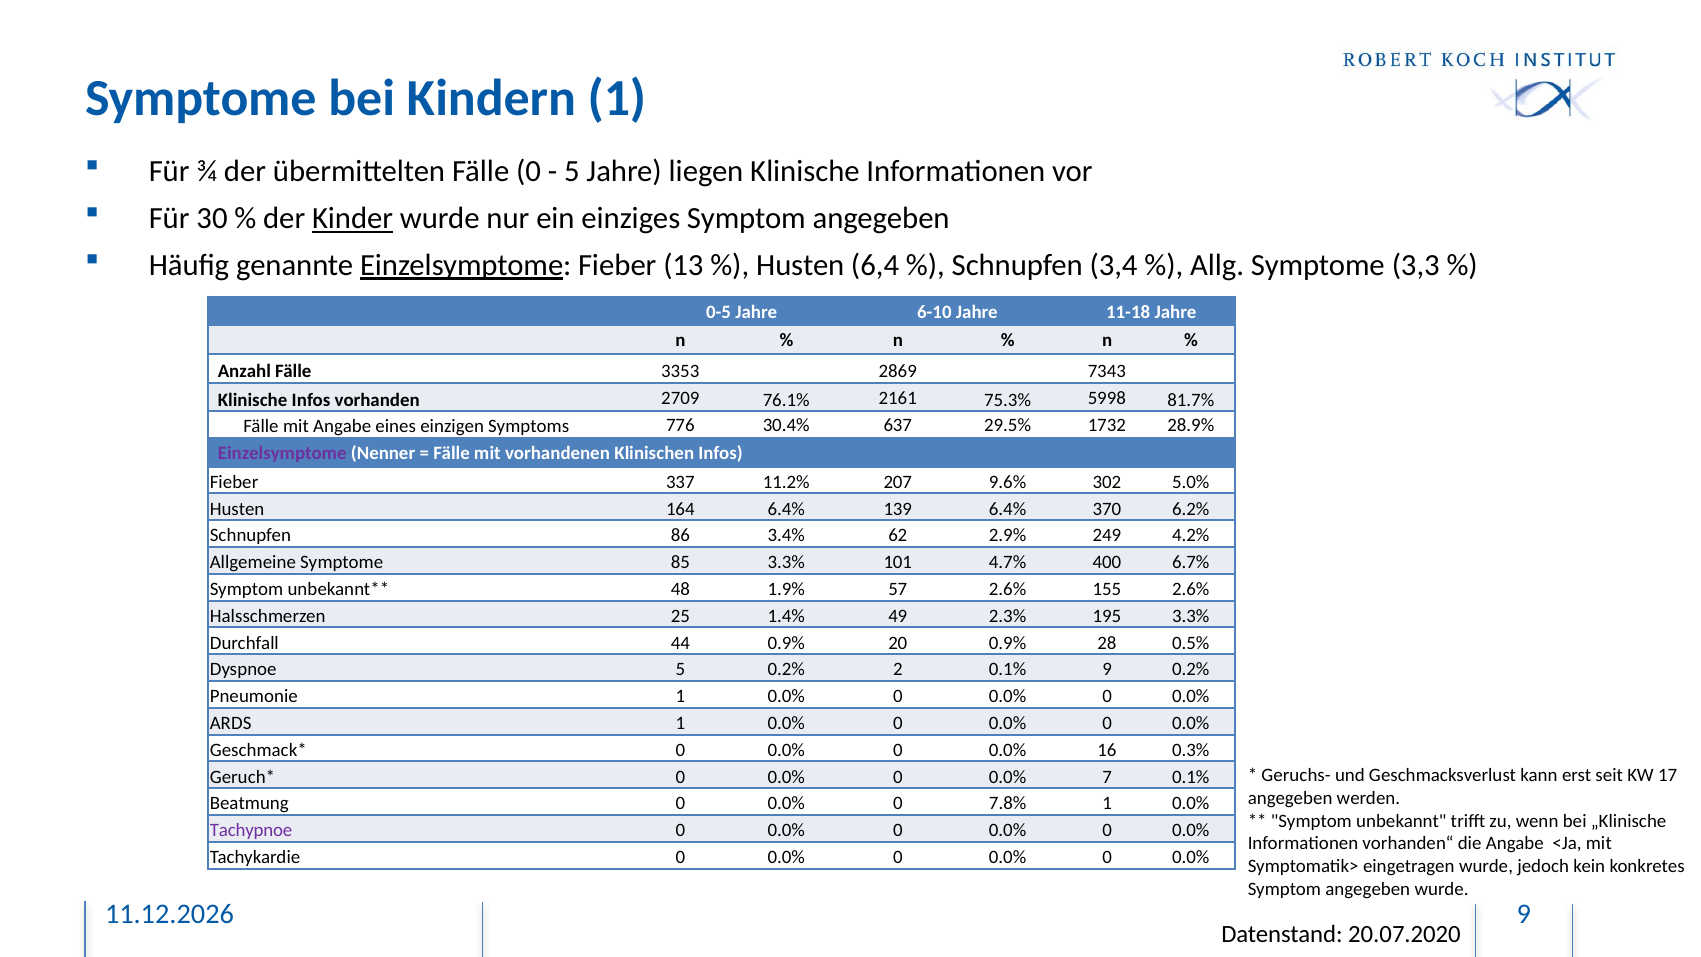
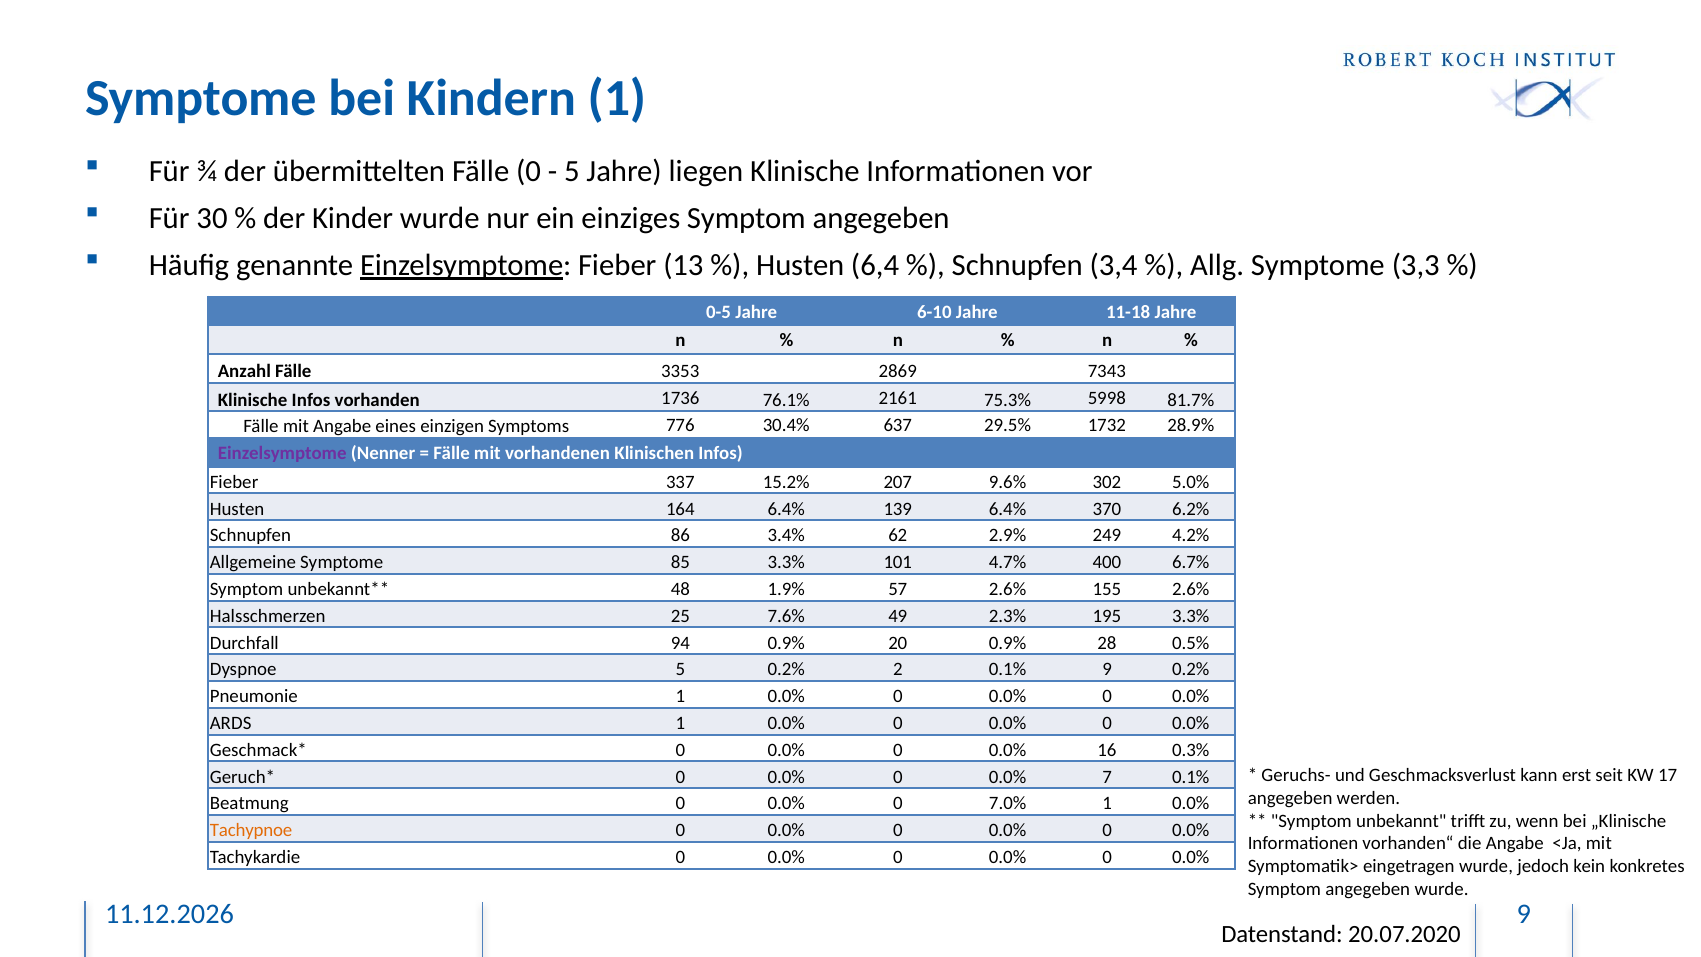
Kinder underline: present -> none (353, 218)
2709: 2709 -> 1736 (680, 398)
11.2%: 11.2% -> 15.2% (786, 482)
1.4%: 1.4% -> 7.6% (786, 616)
44: 44 -> 94 (680, 643)
7.8%: 7.8% -> 7.0% (1008, 803)
Tachypnoe colour: purple -> orange (251, 830)
